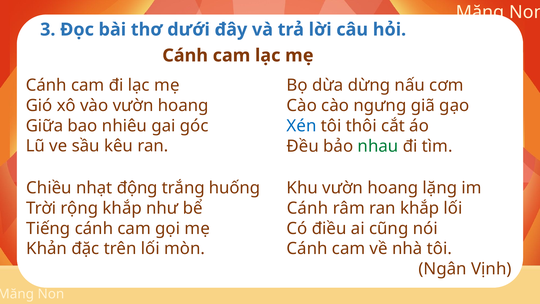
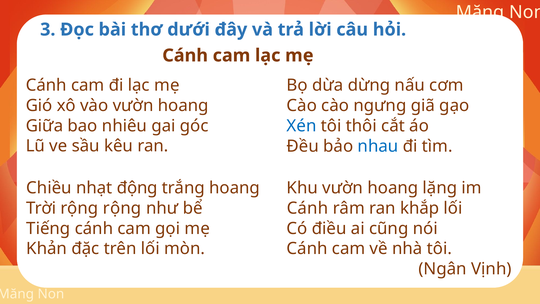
nhau colour: green -> blue (378, 146)
trắng huống: huống -> hoang (235, 188)
rộng khắp: khắp -> rộng (122, 208)
